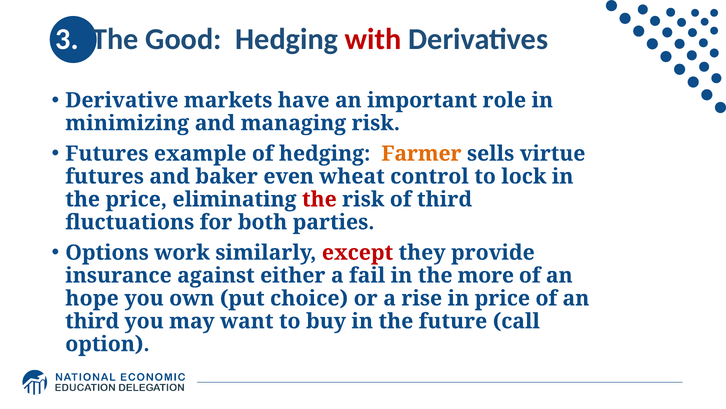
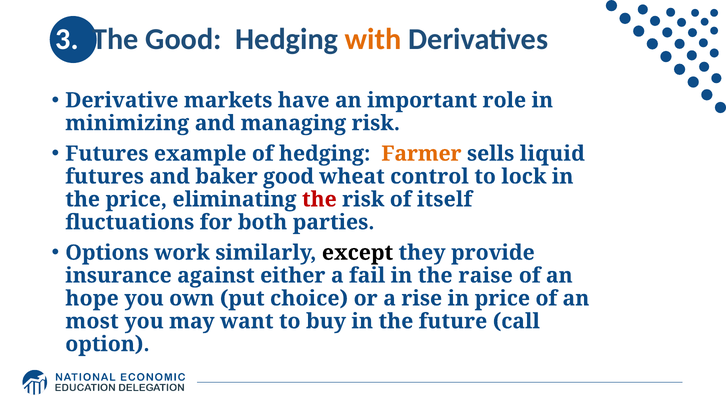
with colour: red -> orange (373, 39)
virtue: virtue -> liquid (552, 153)
baker even: even -> good (289, 176)
of third: third -> itself (445, 199)
except colour: red -> black (358, 252)
more: more -> raise (486, 275)
third: third -> most (92, 321)
